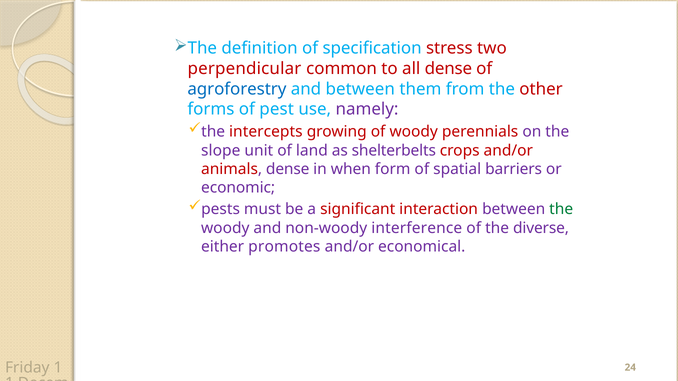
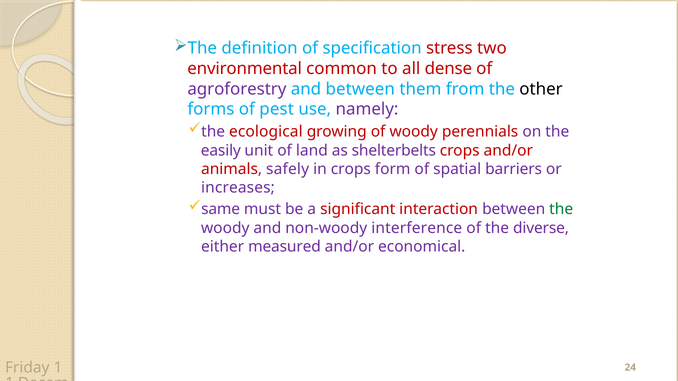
perpendicular: perpendicular -> environmental (245, 69)
agroforestry colour: blue -> purple (237, 89)
other colour: red -> black (541, 89)
intercepts: intercepts -> ecological (266, 132)
slope: slope -> easily (221, 151)
animals dense: dense -> safely (288, 169)
in when: when -> crops (351, 169)
economic: economic -> increases (238, 188)
pests: pests -> same (221, 210)
promotes: promotes -> measured (284, 247)
